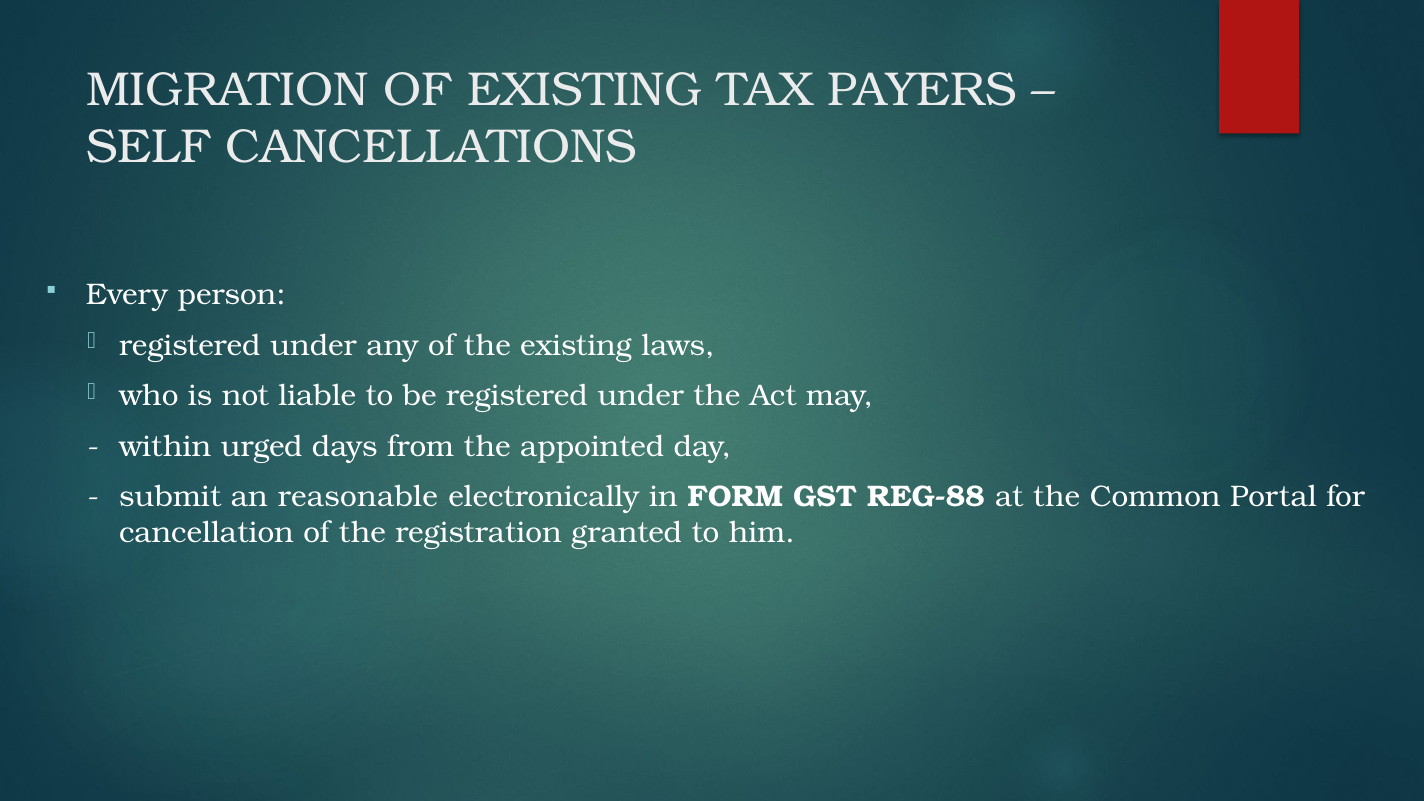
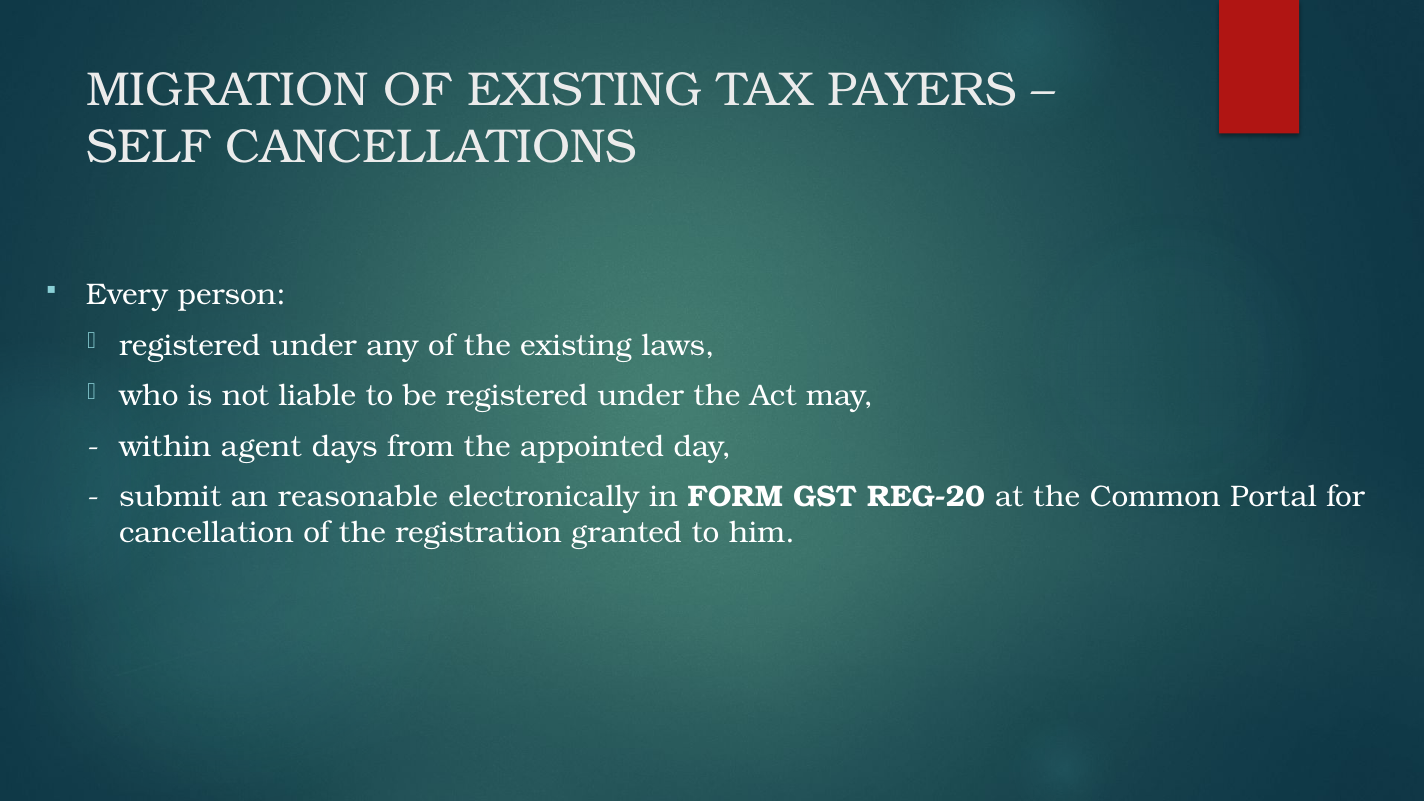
urged: urged -> agent (261, 446)
REG-88: REG-88 -> REG-20 (926, 497)
